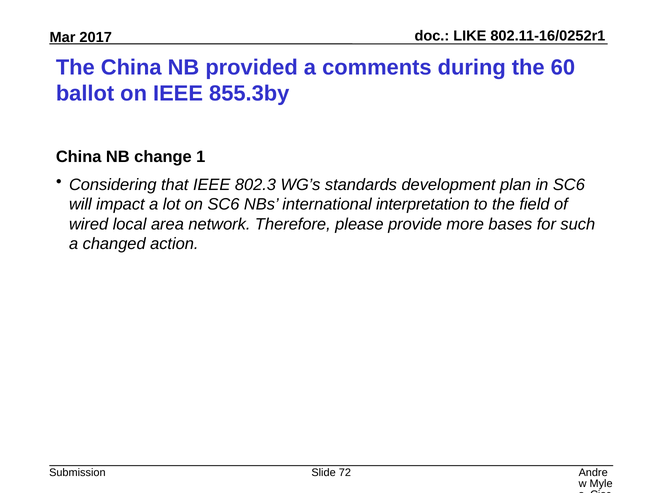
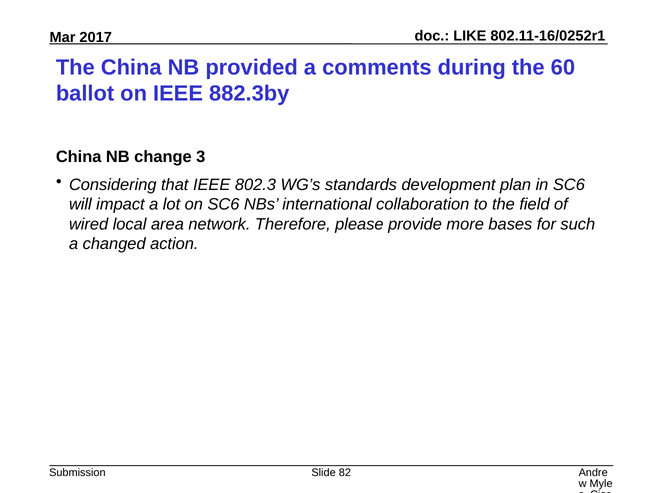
855.3by: 855.3by -> 882.3by (249, 94)
1: 1 -> 3 (201, 157)
interpretation: interpretation -> collaboration (423, 204)
72: 72 -> 82 (345, 473)
